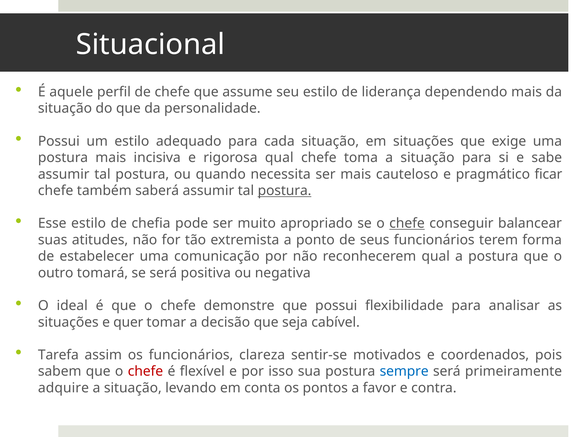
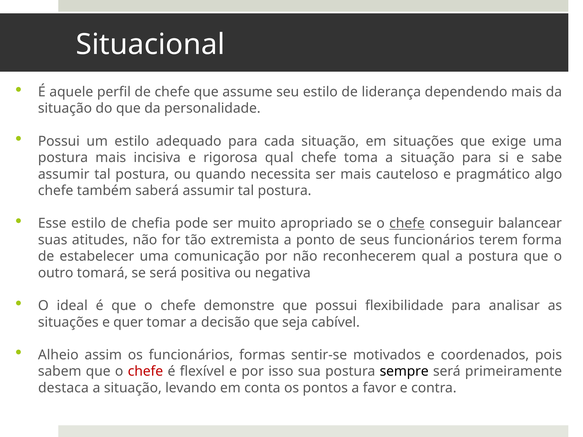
ficar: ficar -> algo (548, 174)
postura underline: present -> none (285, 191)
Tarefa: Tarefa -> Alheio (58, 355)
clareza: clareza -> formas (262, 355)
sempre colour: blue -> black (404, 372)
adquire: adquire -> destaca (63, 388)
